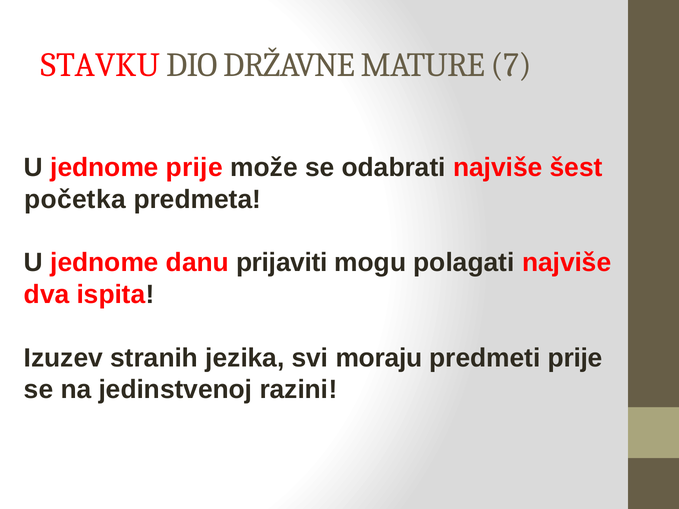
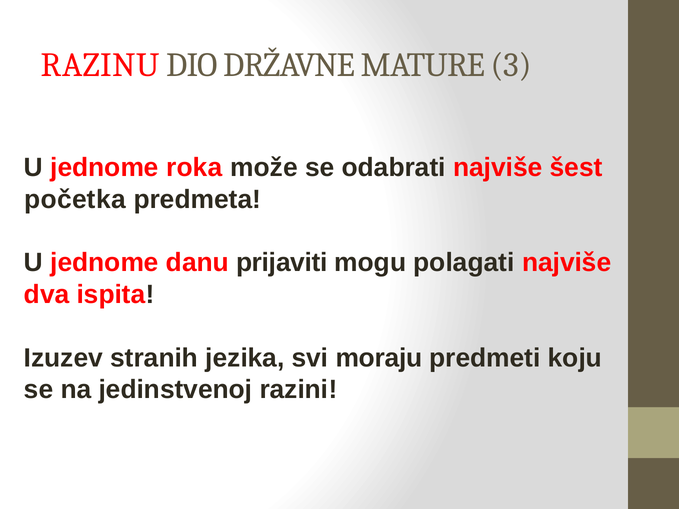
STAVKU: STAVKU -> RAZINU (100, 65)
7: 7 -> 3 (511, 65)
jednome prije: prije -> roka (194, 168)
predmeti prije: prije -> koju (575, 358)
